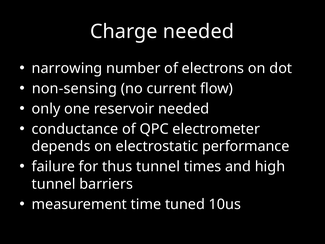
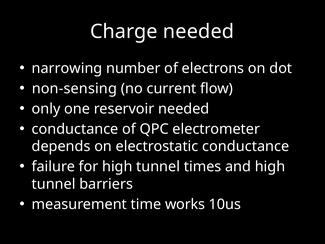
electrostatic performance: performance -> conductance (246, 146)
for thus: thus -> high (117, 167)
tuned: tuned -> works (185, 204)
